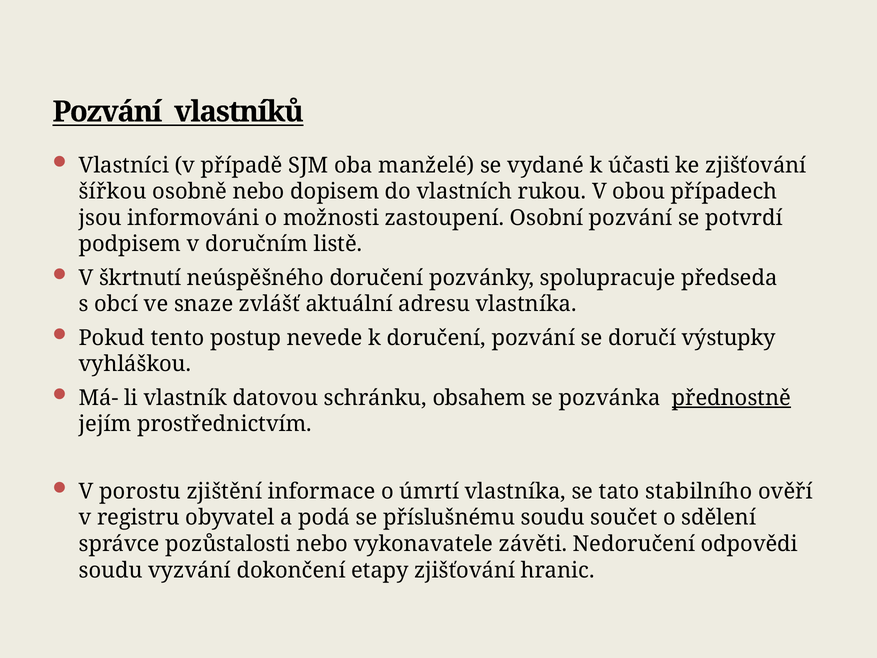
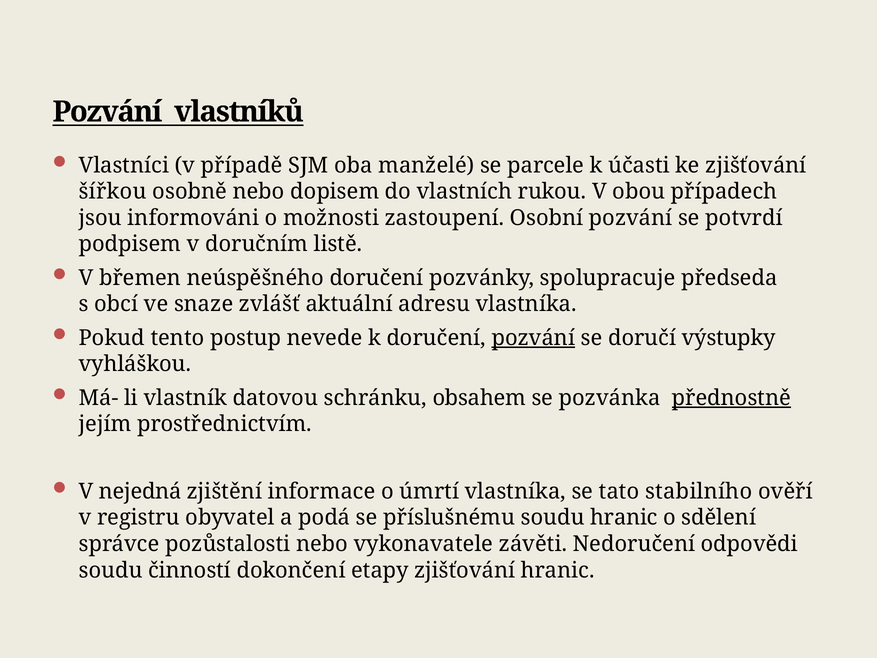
vydané: vydané -> parcele (546, 165)
škrtnutí: škrtnutí -> břemen (140, 278)
pozvání underline: none -> present (533, 338)
porostu: porostu -> nejedná (140, 491)
soudu součet: součet -> hranic (624, 518)
vyzvání: vyzvání -> činností (190, 570)
